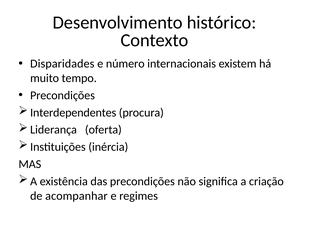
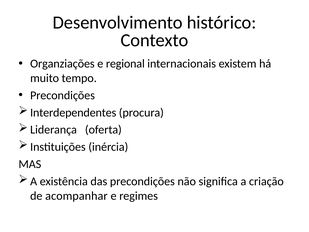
Disparidades: Disparidades -> Organziações (62, 64)
número: número -> regional (125, 64)
